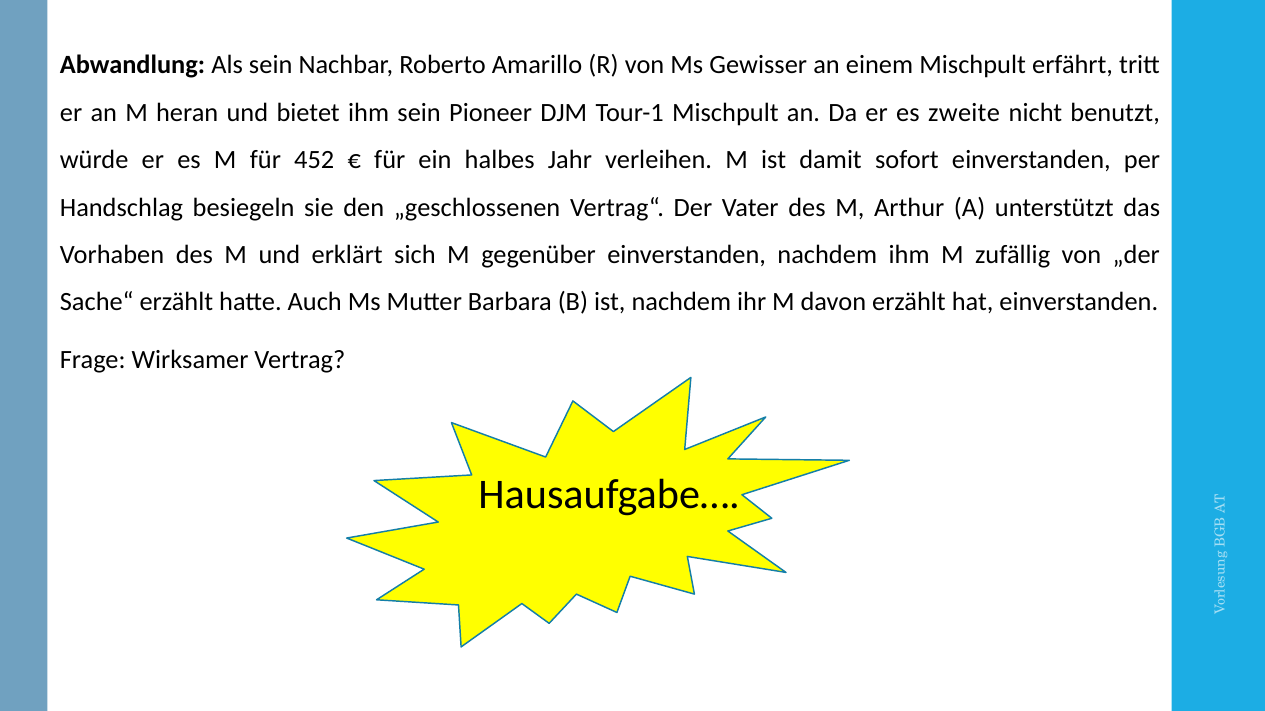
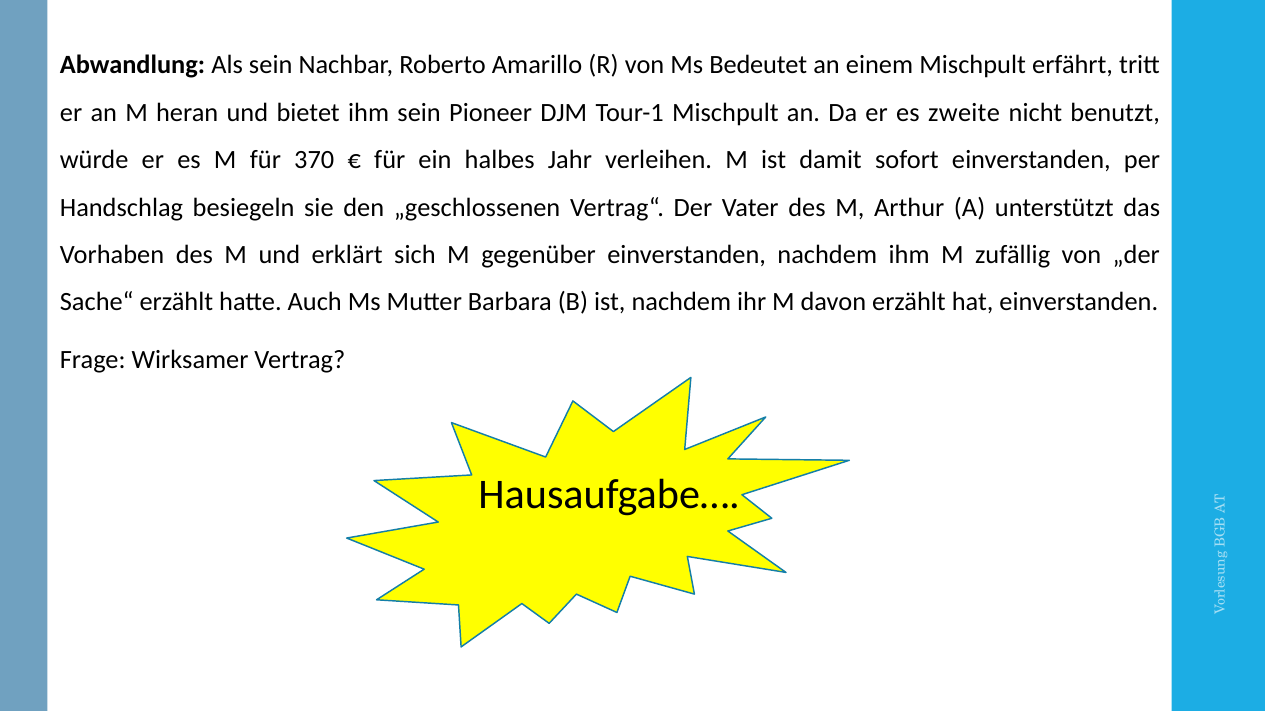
Gewisser: Gewisser -> Bedeutet (758, 65)
452: 452 -> 370 (314, 160)
